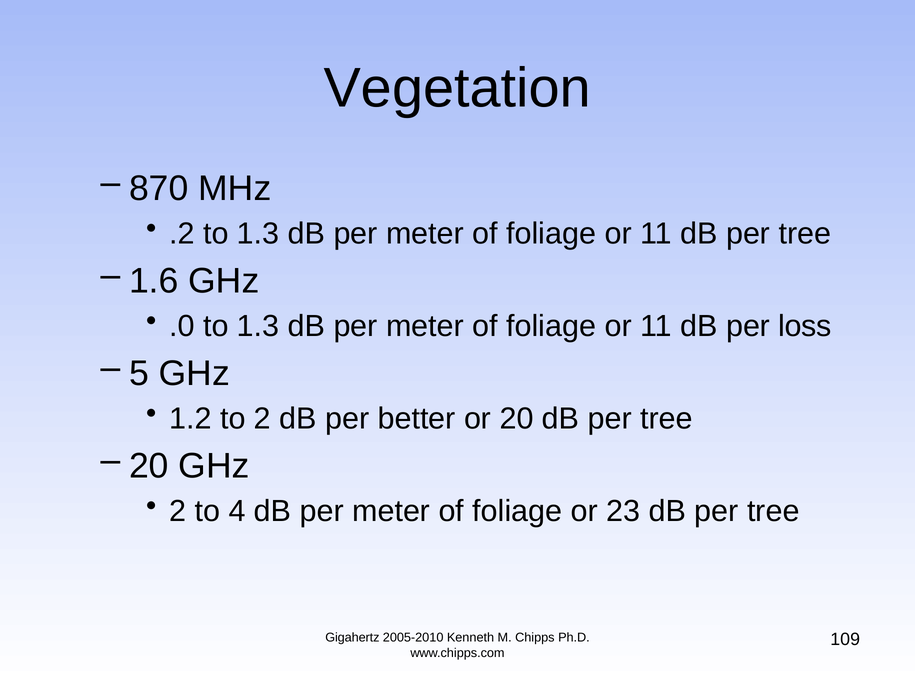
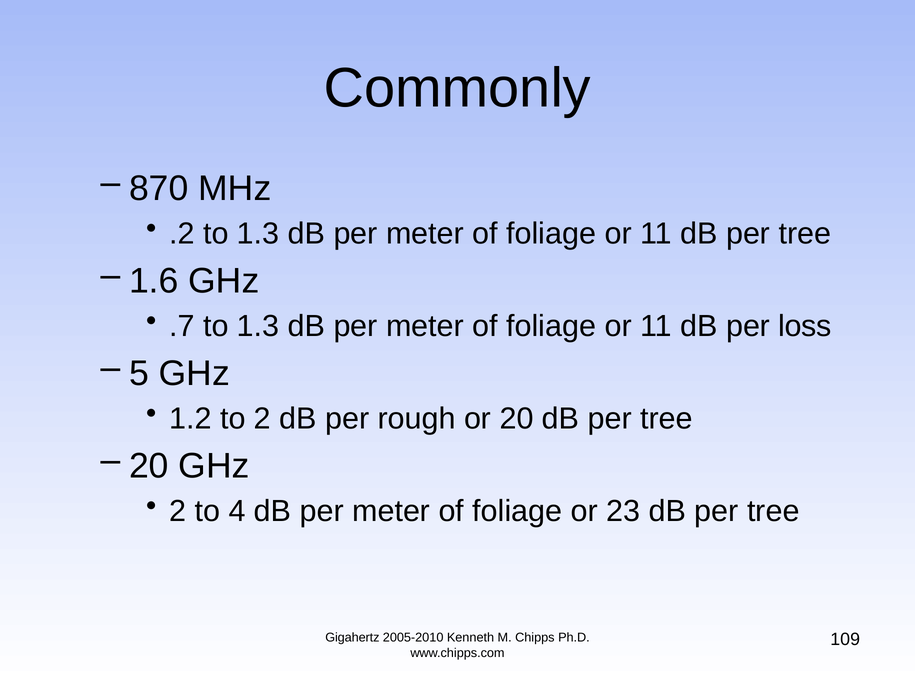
Vegetation: Vegetation -> Commonly (457, 89)
.0: .0 -> .7 (182, 326)
better: better -> rough (417, 419)
